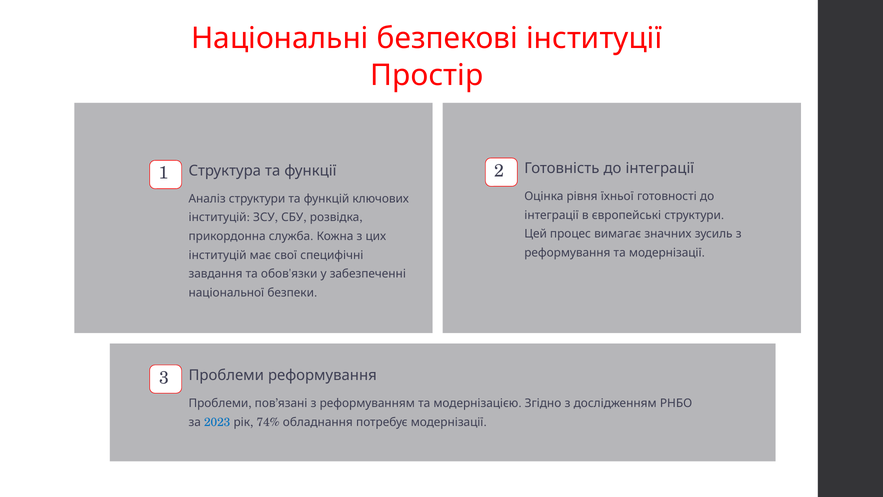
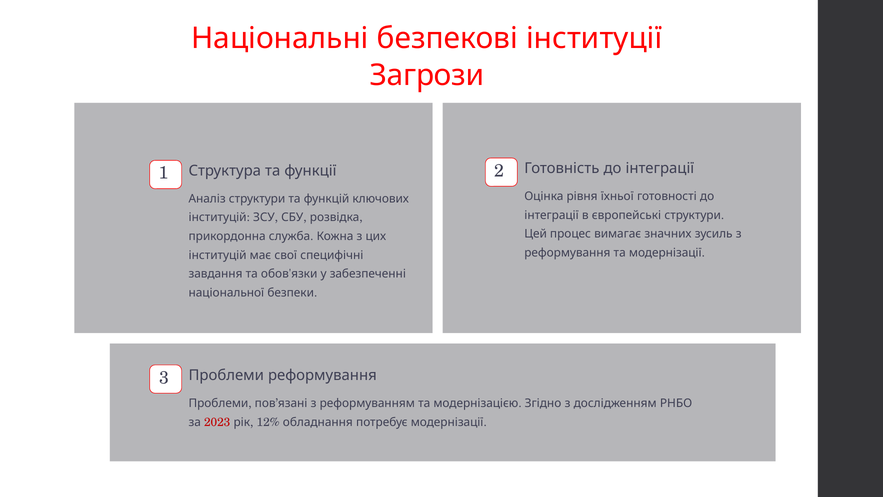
Простір: Простір -> Загрози (427, 75)
2023 colour: blue -> red (217, 422)
74%: 74% -> 12% (268, 422)
